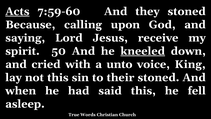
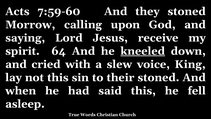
Acts underline: present -> none (17, 11)
Because: Because -> Morrow (30, 25)
50: 50 -> 64 (59, 51)
unto: unto -> slew (119, 64)
